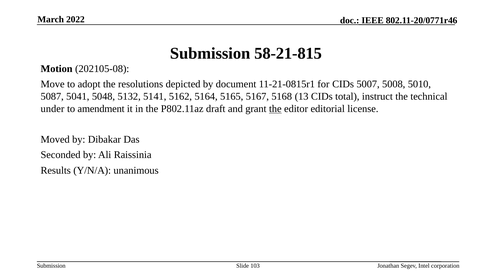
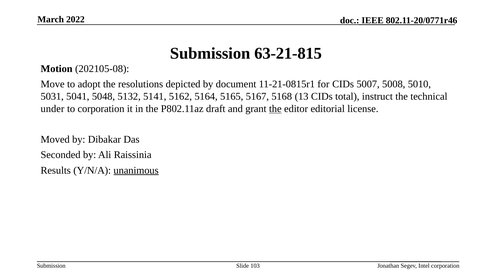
58-21-815: 58-21-815 -> 63-21-815 (288, 53)
5087: 5087 -> 5031 (52, 96)
to amendment: amendment -> corporation (101, 109)
unanimous underline: none -> present (136, 170)
